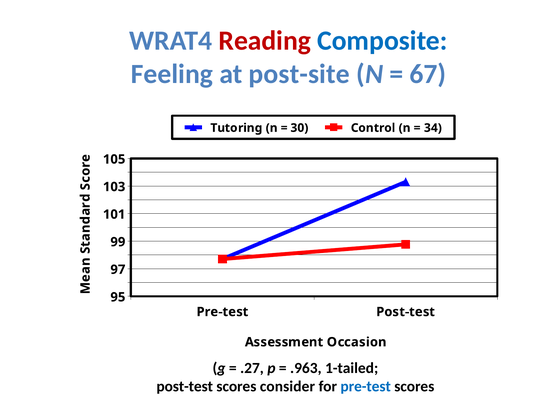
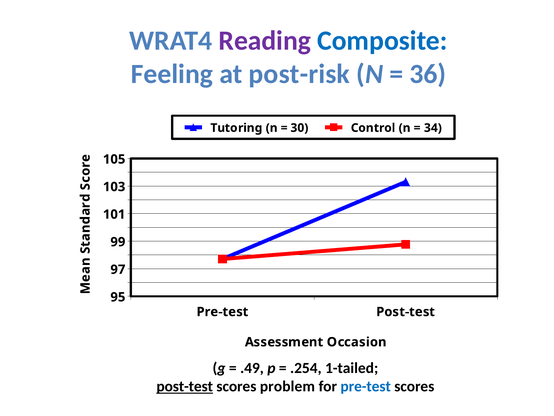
Reading colour: red -> purple (265, 41)
post-site: post-site -> post-risk (299, 74)
67: 67 -> 36 (428, 74)
.27: .27 -> .49 (252, 368)
.963: .963 -> .254 (306, 368)
post-test underline: none -> present (185, 386)
consider: consider -> problem (287, 386)
